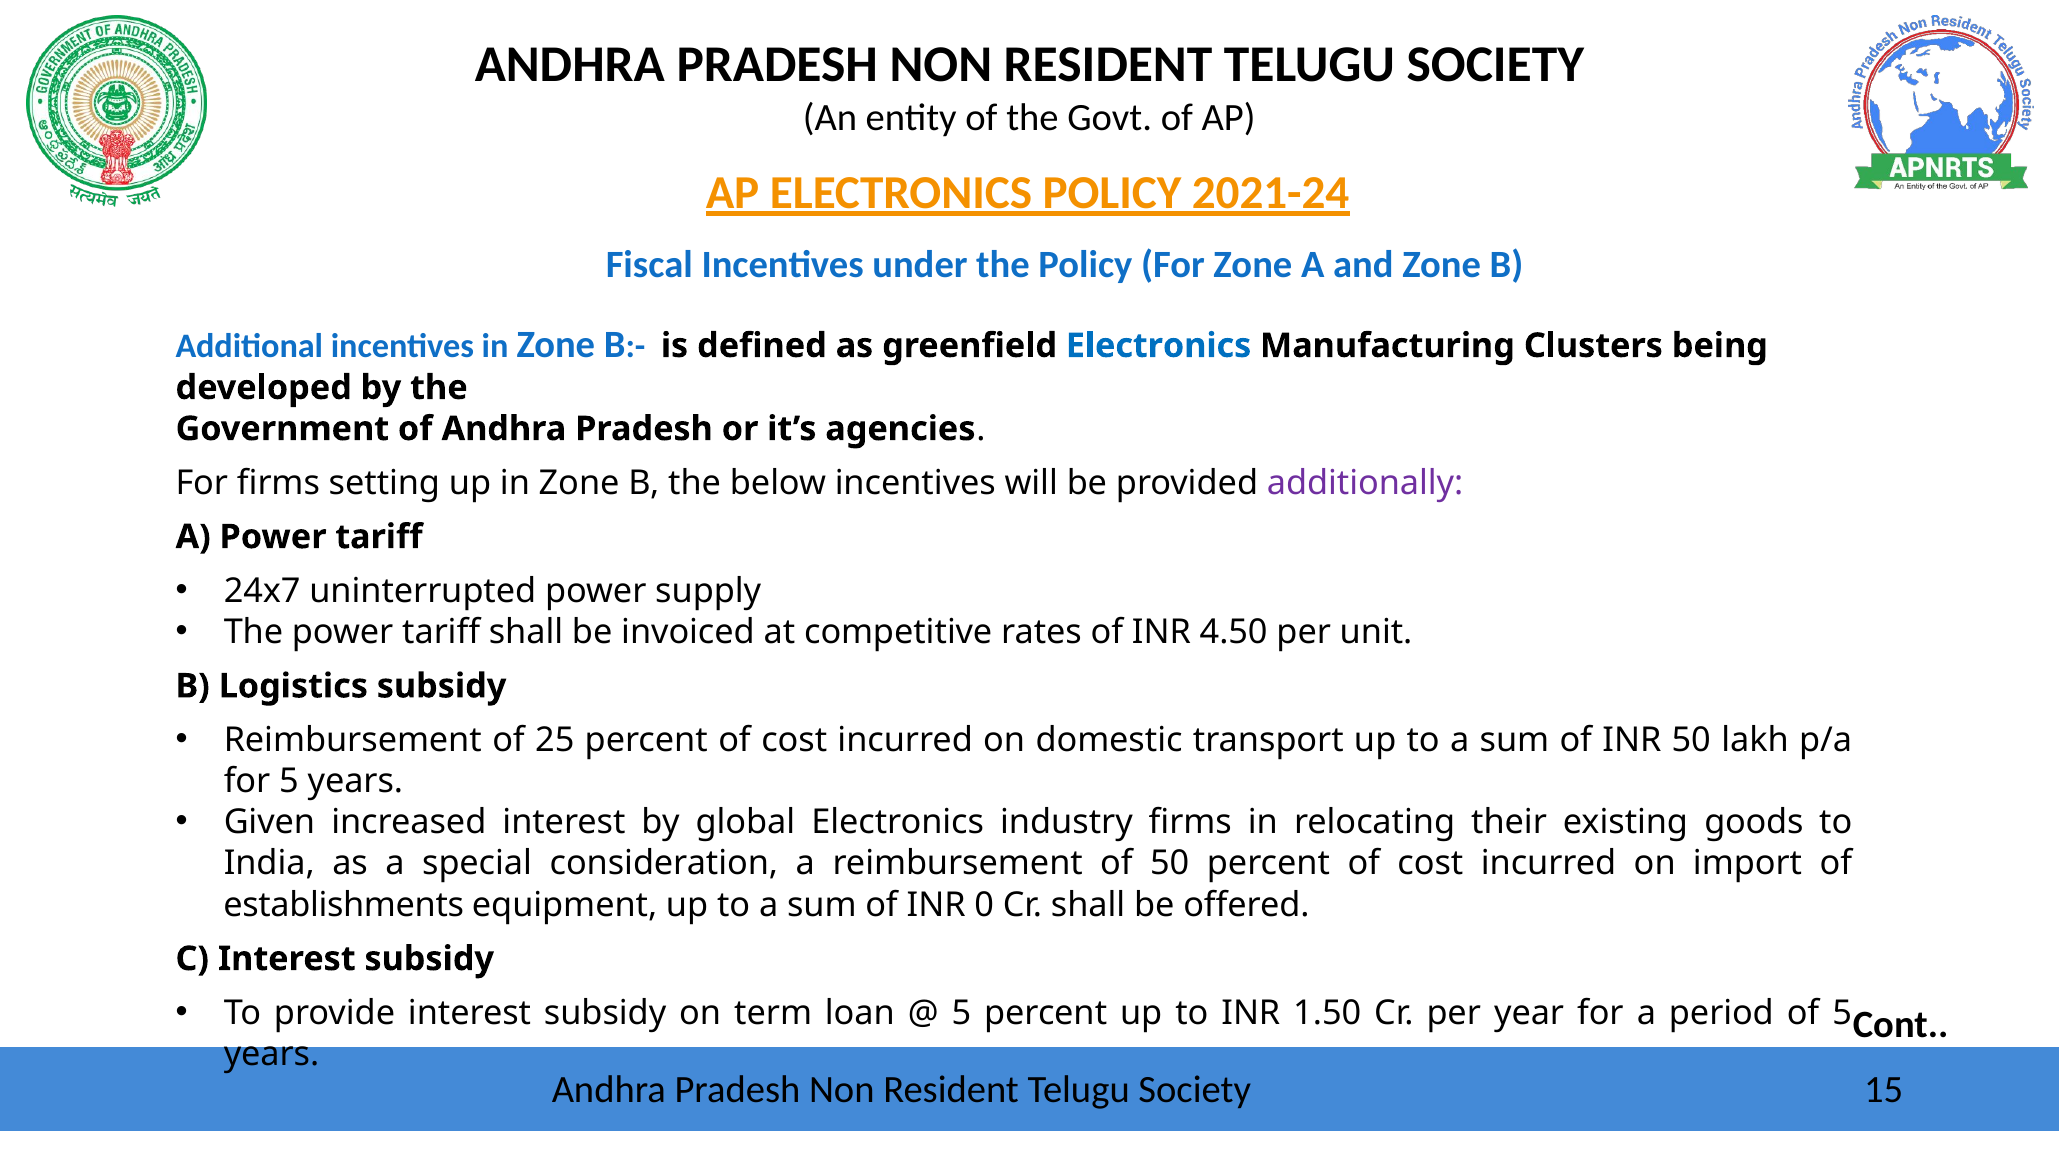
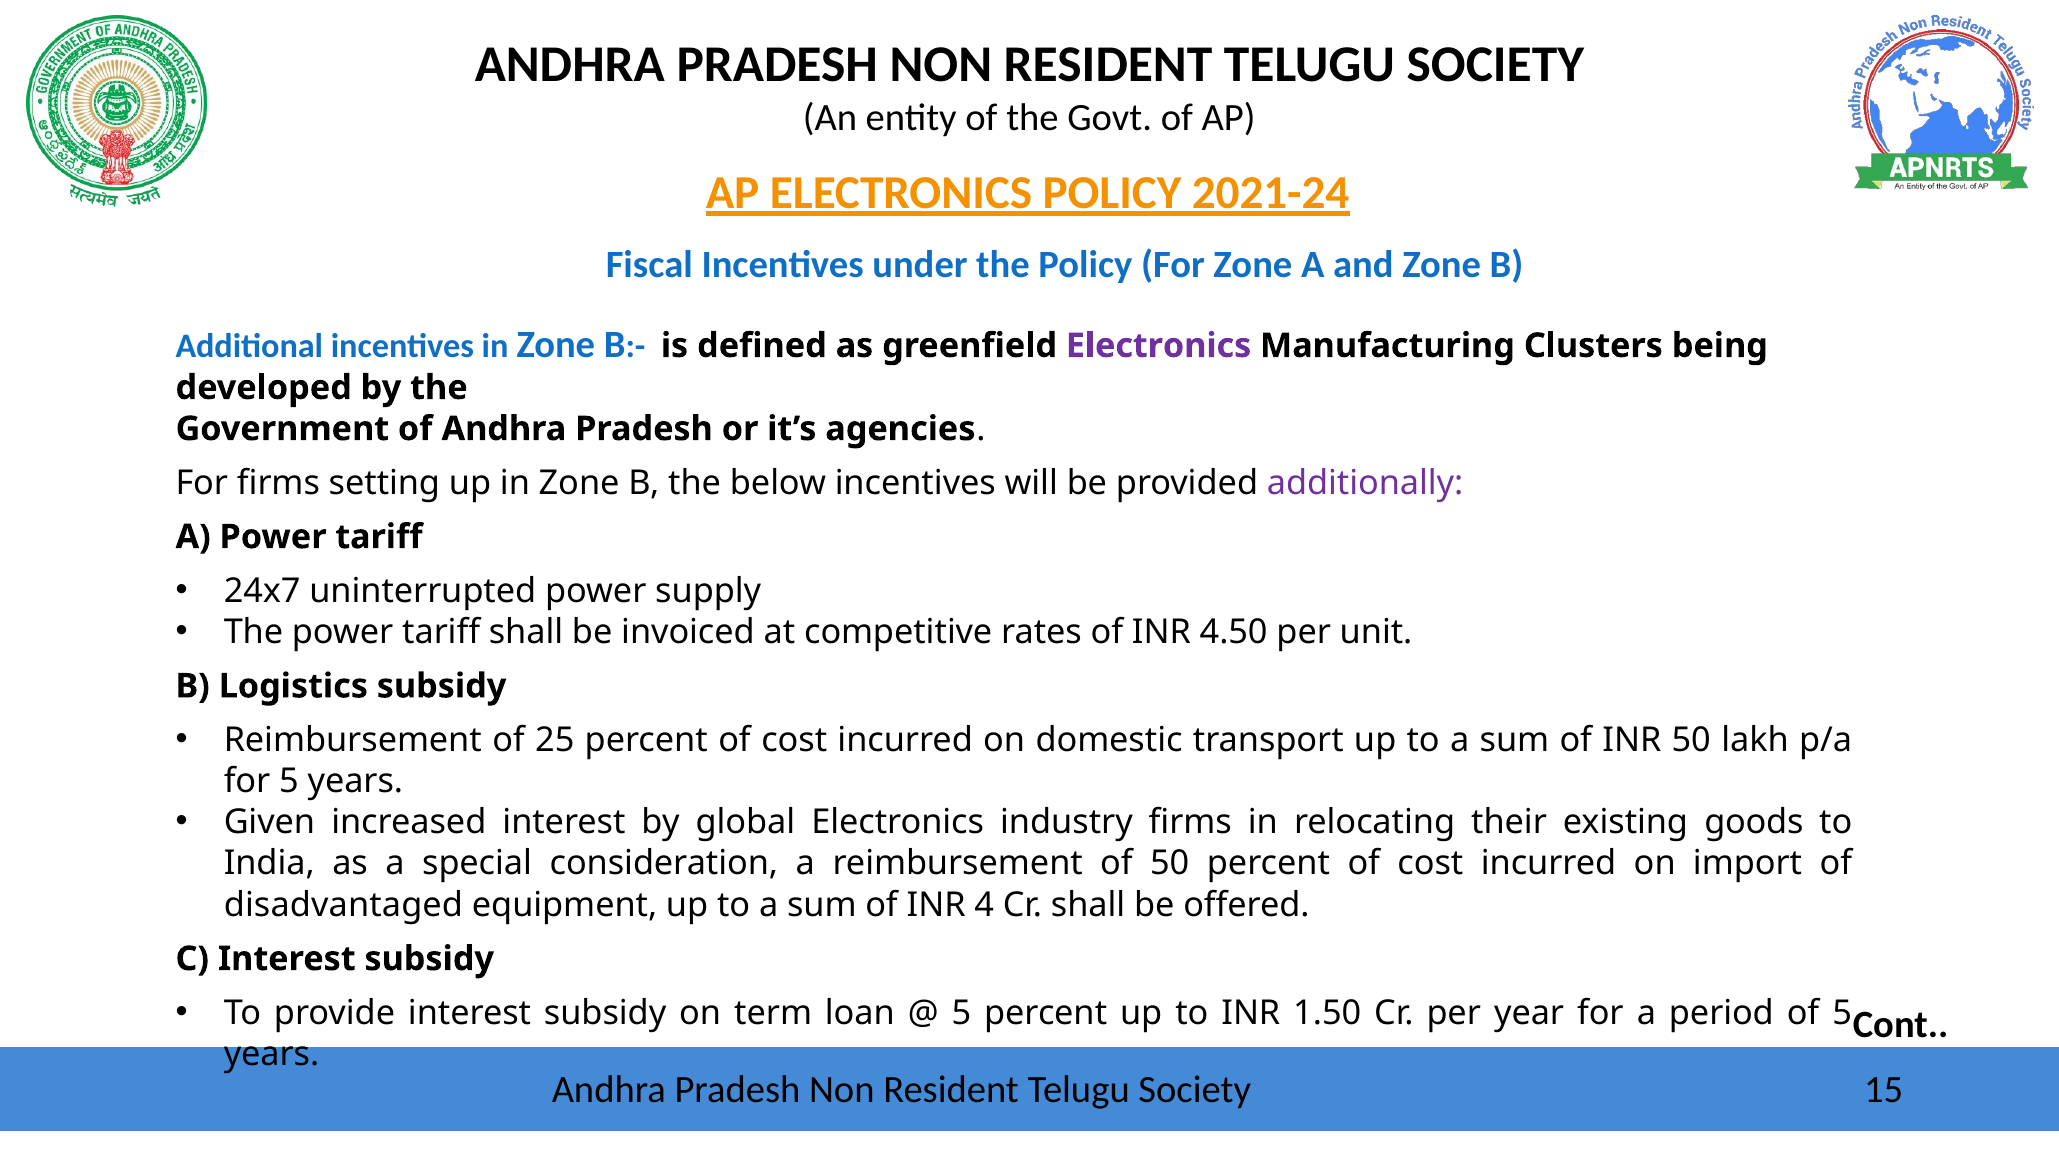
Electronics colour: blue -> purple (1159, 346)
establishments: establishments -> disadvantaged (343, 905)
0: 0 -> 4 (984, 905)
